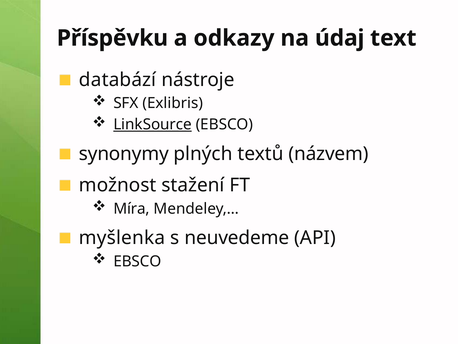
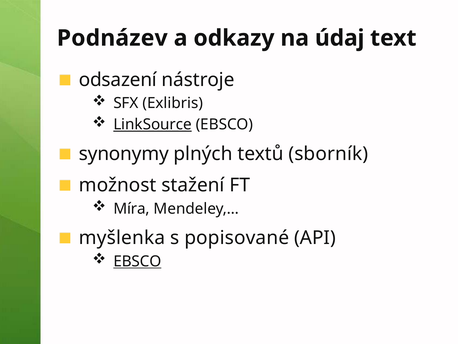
Příspěvku: Příspěvku -> Podnázev (112, 38)
databází: databází -> odsazení (118, 80)
názvem: názvem -> sborník (328, 154)
neuvedeme: neuvedeme -> popisované (237, 238)
EBSCO underline: none -> present (137, 261)
